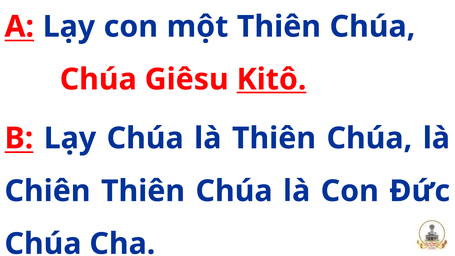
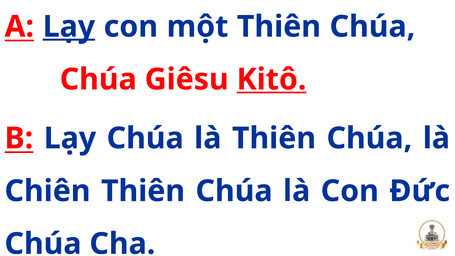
Lạy underline: none -> present (69, 27)
